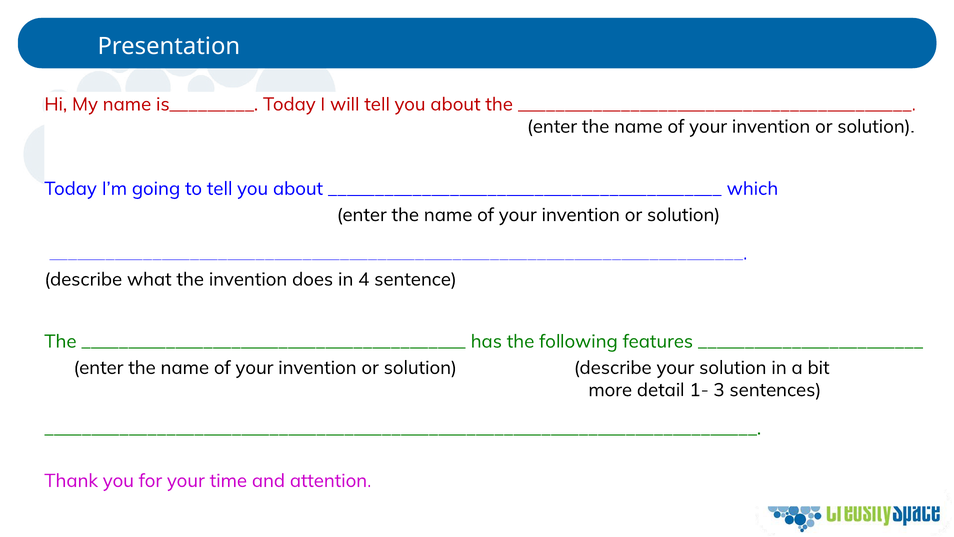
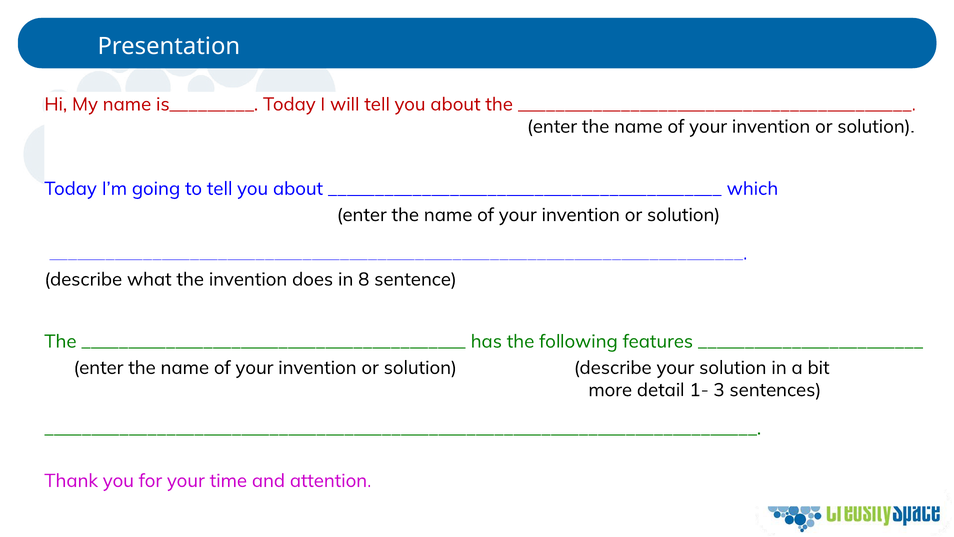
4: 4 -> 8 (364, 279)
